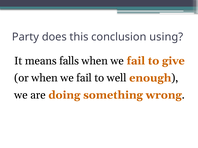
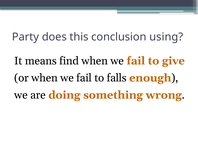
falls: falls -> find (69, 61)
well: well -> falls (117, 78)
